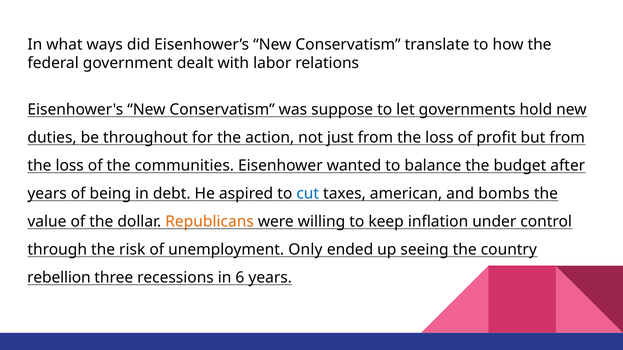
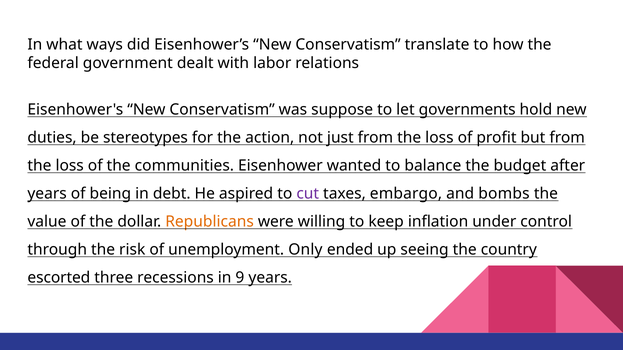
throughout: throughout -> stereotypes (146, 138)
cut colour: blue -> purple (308, 194)
american: american -> embargo (406, 194)
rebellion: rebellion -> escorted (59, 278)
6: 6 -> 9 (240, 278)
